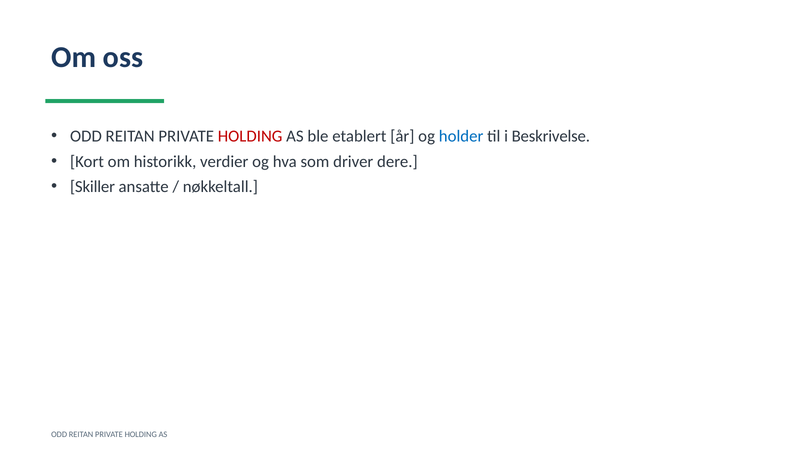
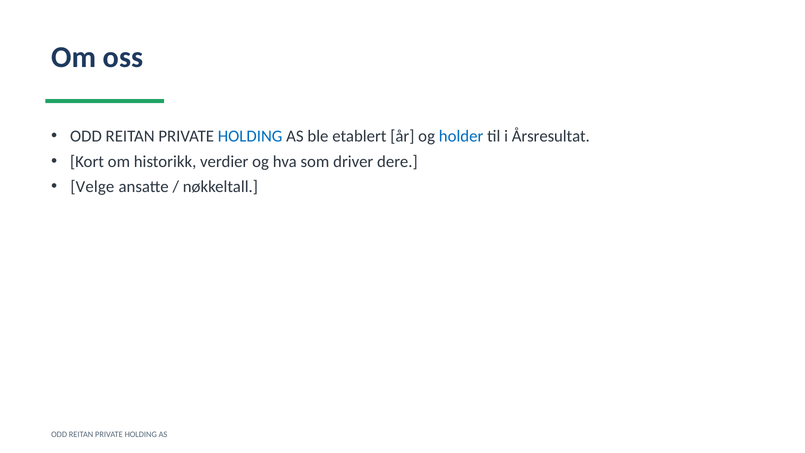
HOLDING colour: red -> blue (250, 136)
Beskrivelse: Beskrivelse -> Årsresultat (551, 136)
Skiller: Skiller -> Velge (92, 187)
